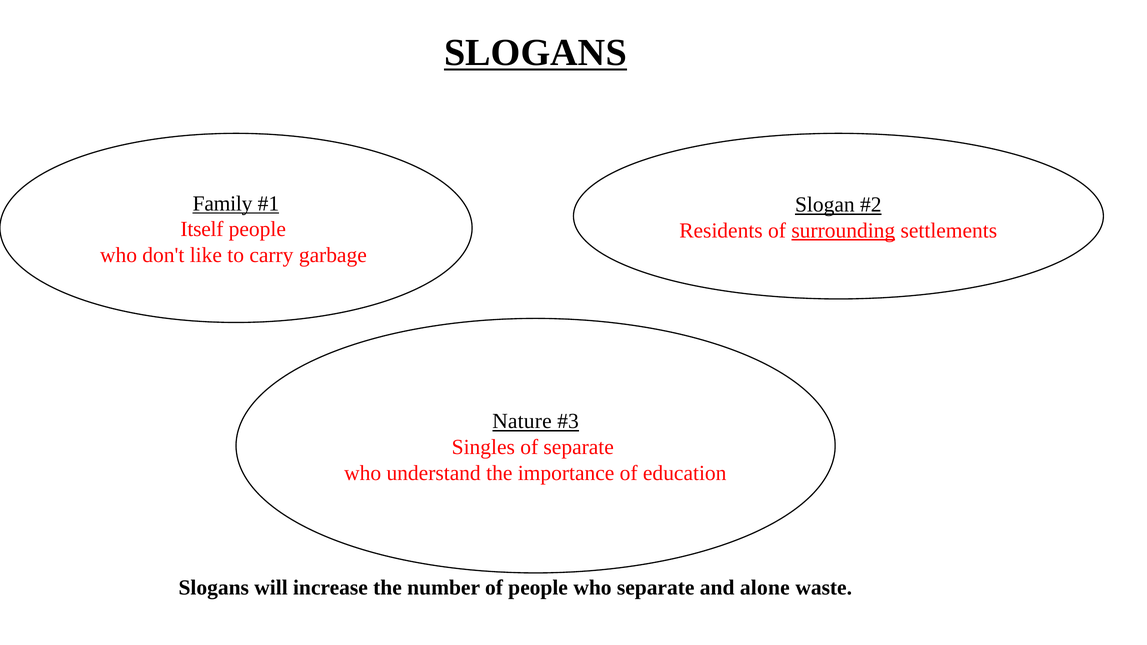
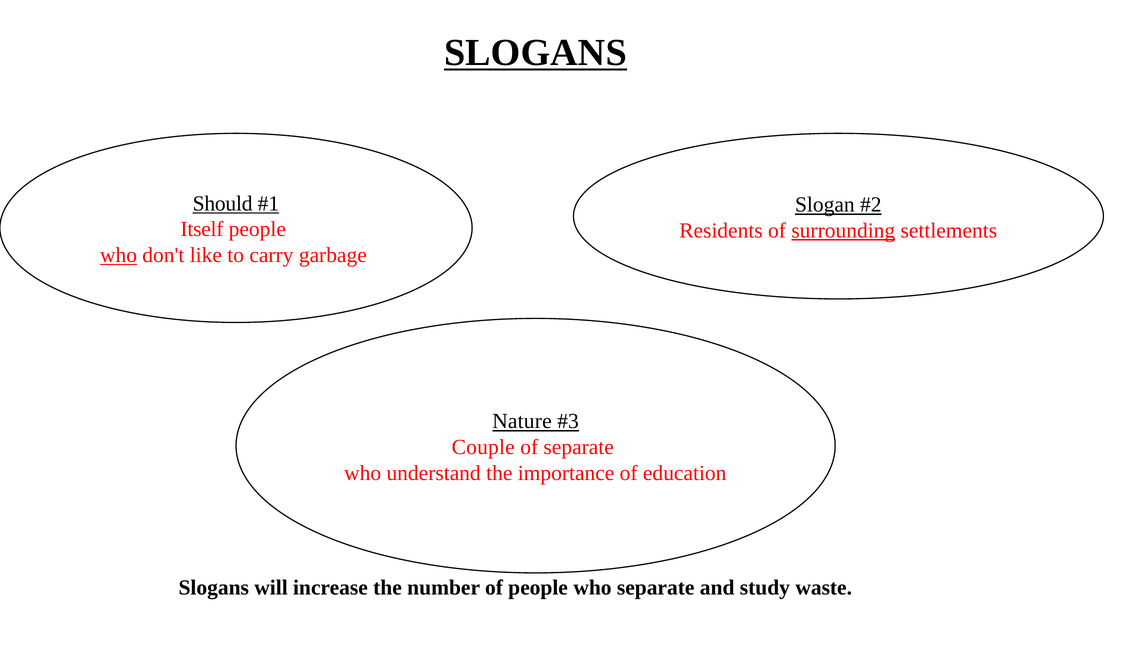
Family: Family -> Should (223, 204)
who underline: none -> present (119, 255)
Singles: Singles -> Couple (483, 447)
alone: alone -> study (765, 588)
